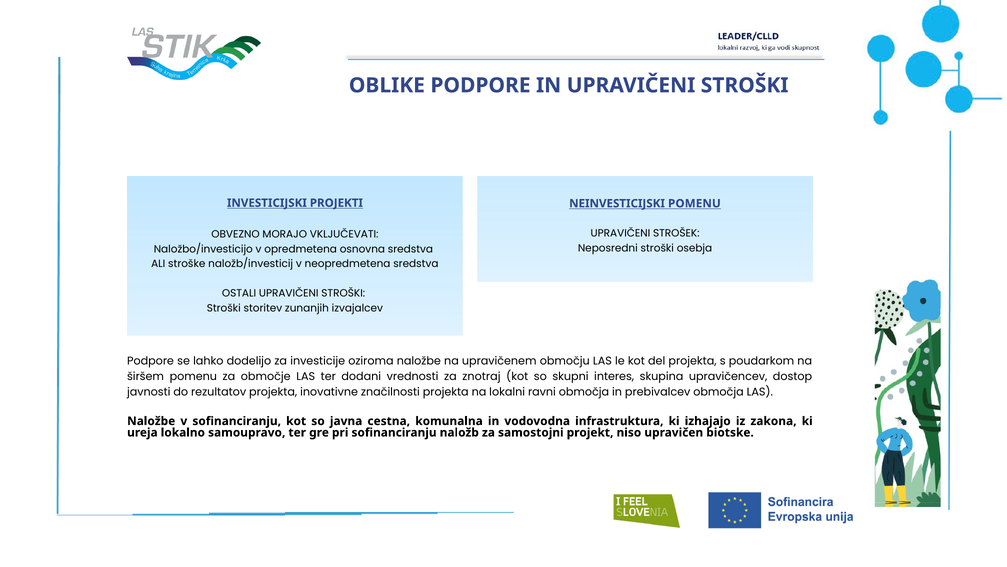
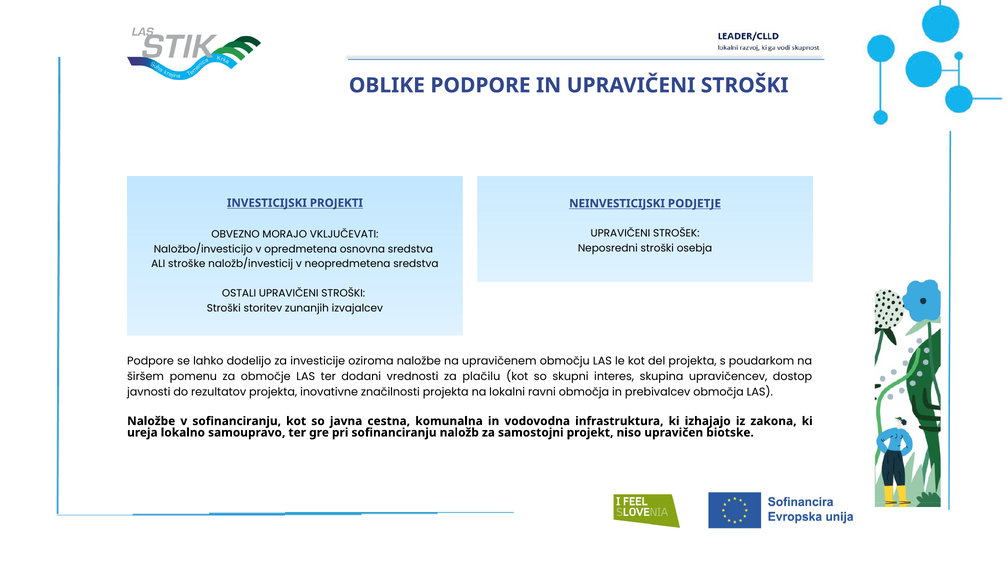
NEINVESTICIJSKI POMENU: POMENU -> PODJETJE (694, 203)
znotraj: znotraj -> plačilu (481, 376)
